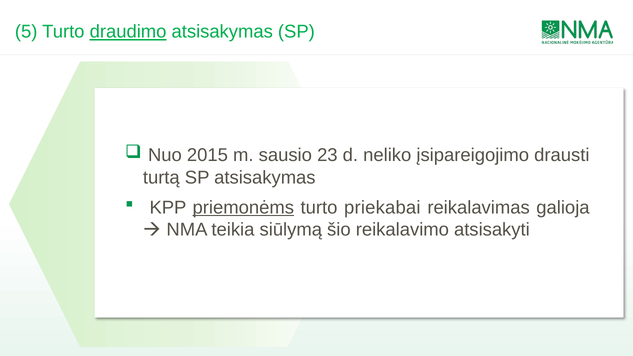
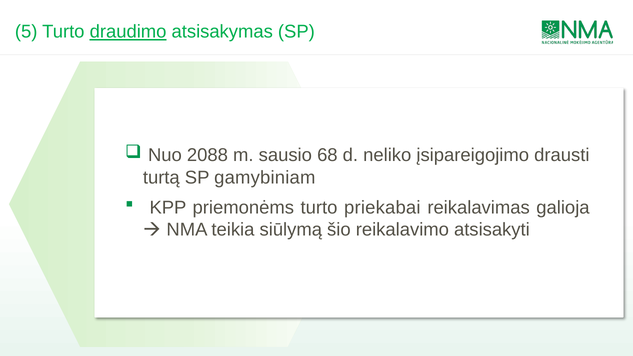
2015: 2015 -> 2088 (207, 155)
23: 23 -> 68 (327, 155)
SP atsisakymas: atsisakymas -> gamybiniam (265, 177)
priemonėms underline: present -> none (243, 208)
